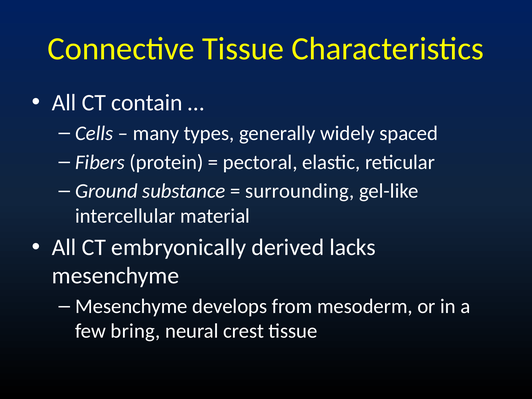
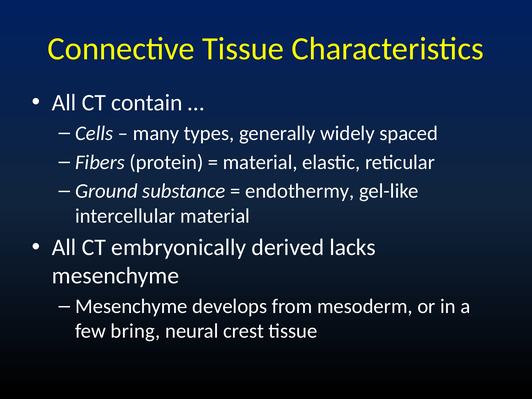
pectoral: pectoral -> material (260, 162)
surrounding: surrounding -> endothermy (300, 191)
